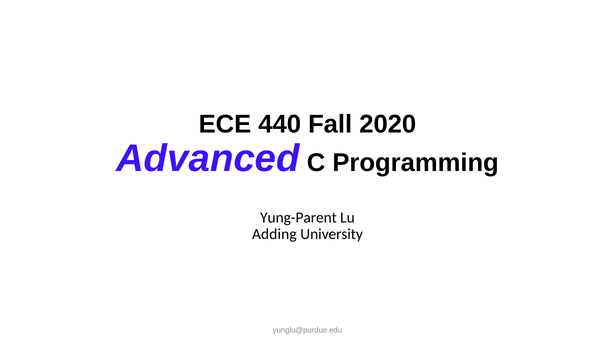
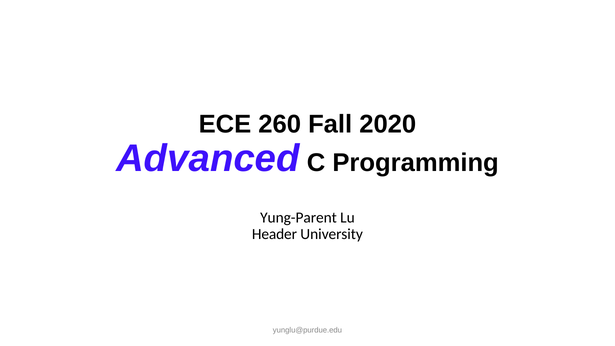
440: 440 -> 260 (280, 124)
Adding: Adding -> Header (274, 234)
